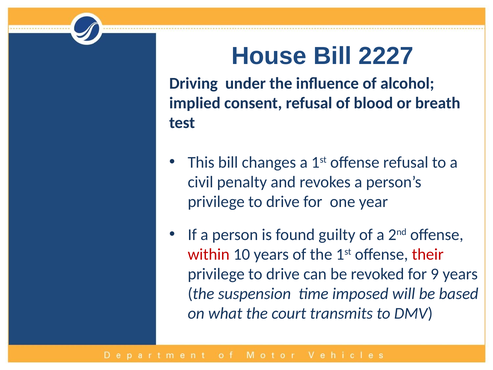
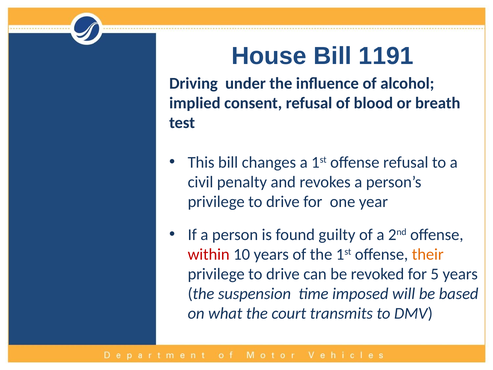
2227: 2227 -> 1191 (386, 56)
their colour: red -> orange (428, 254)
9: 9 -> 5 (435, 274)
